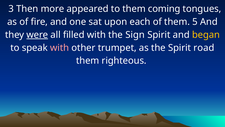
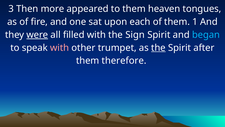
coming: coming -> heaven (164, 9)
5: 5 -> 1 (195, 22)
began colour: yellow -> light blue (206, 35)
the underline: none -> present (158, 48)
road: road -> after (204, 48)
righteous: righteous -> therefore (124, 60)
